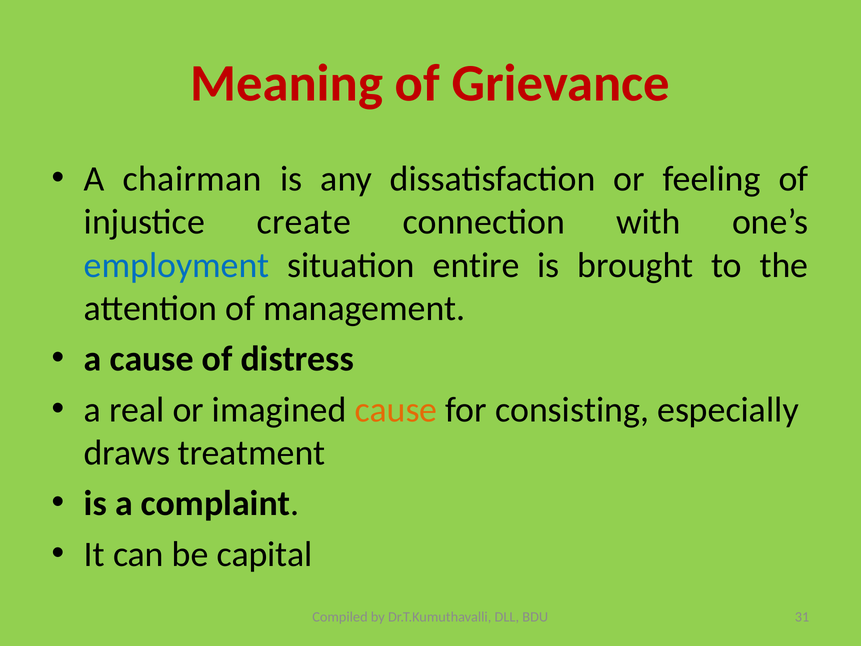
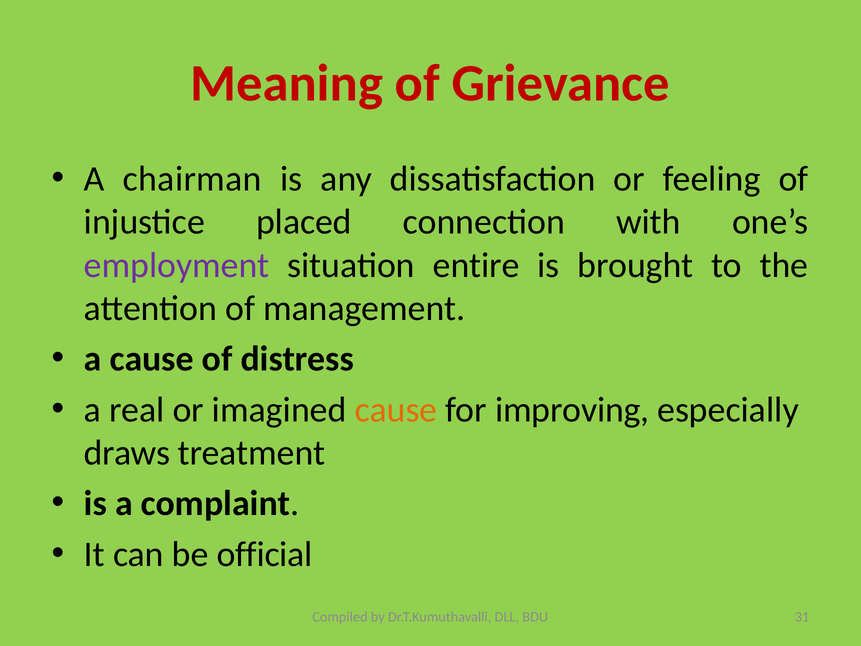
create: create -> placed (304, 222)
employment colour: blue -> purple (177, 265)
consisting: consisting -> improving (572, 410)
capital: capital -> official (265, 554)
